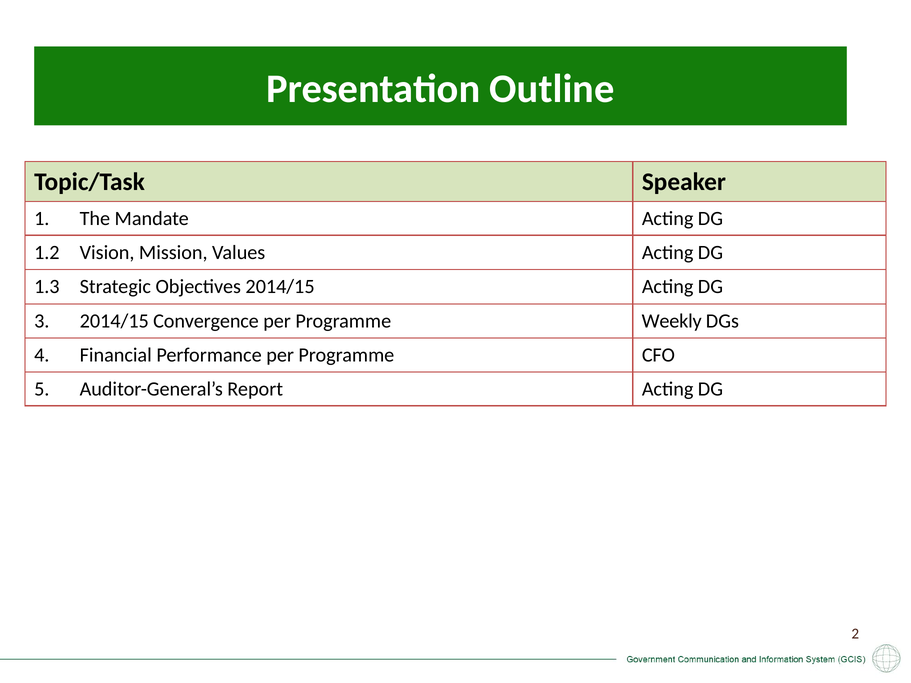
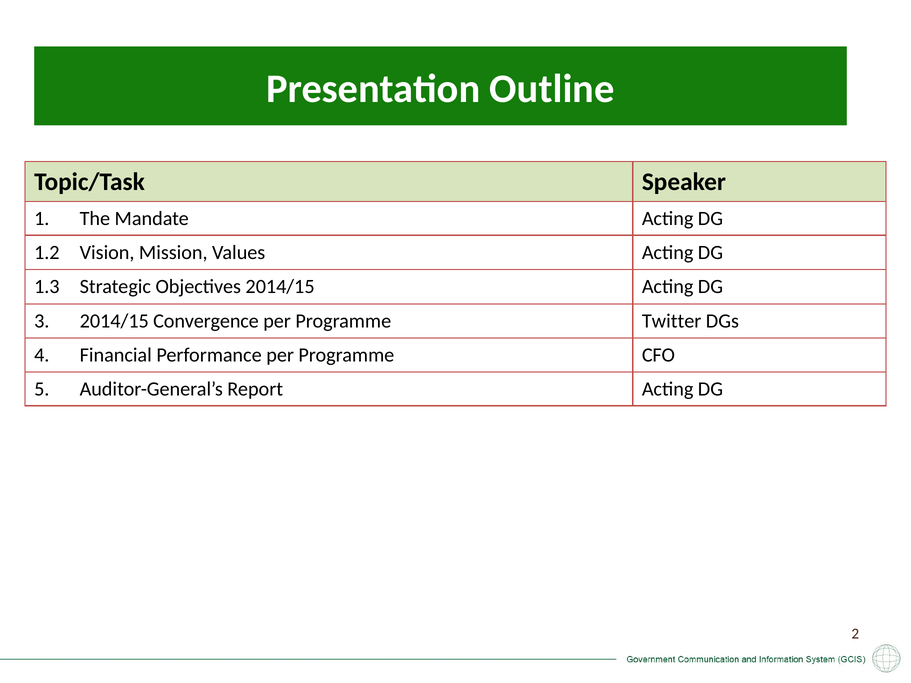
Weekly: Weekly -> Twitter (672, 321)
